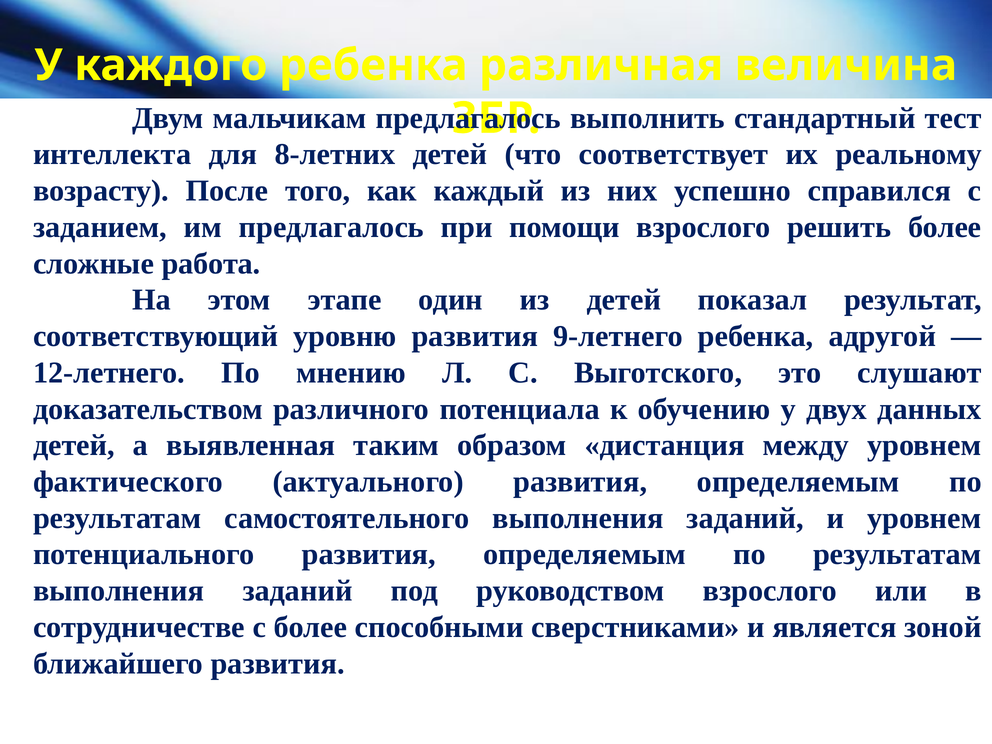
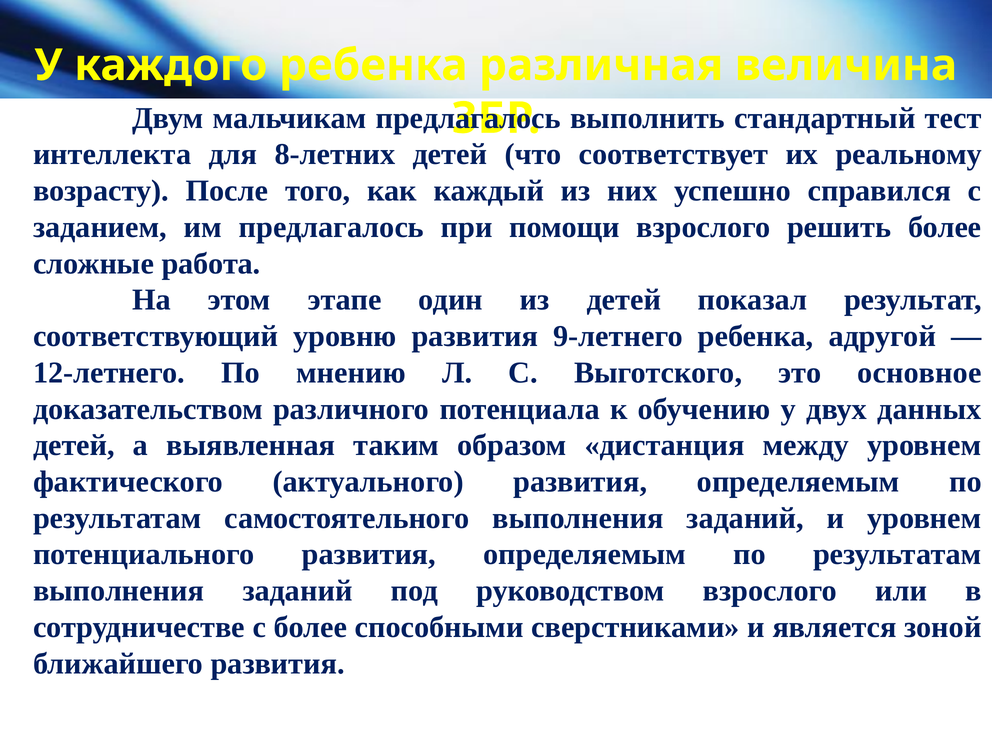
слушают: слушают -> основное (919, 373)
